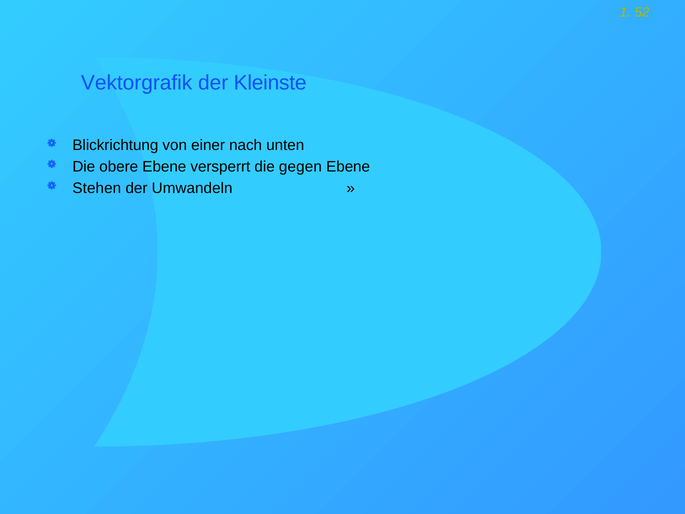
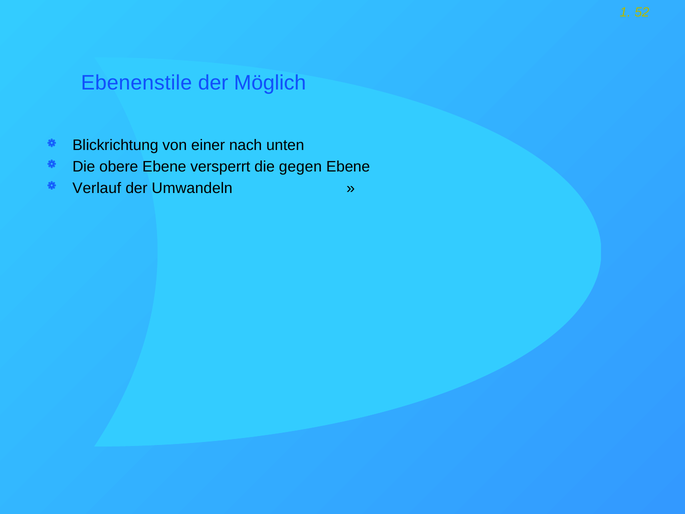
Vektorgrafik: Vektorgrafik -> Ebenenstile (137, 83)
Kleinste: Kleinste -> Möglich (270, 83)
Stehen: Stehen -> Verlauf (97, 188)
